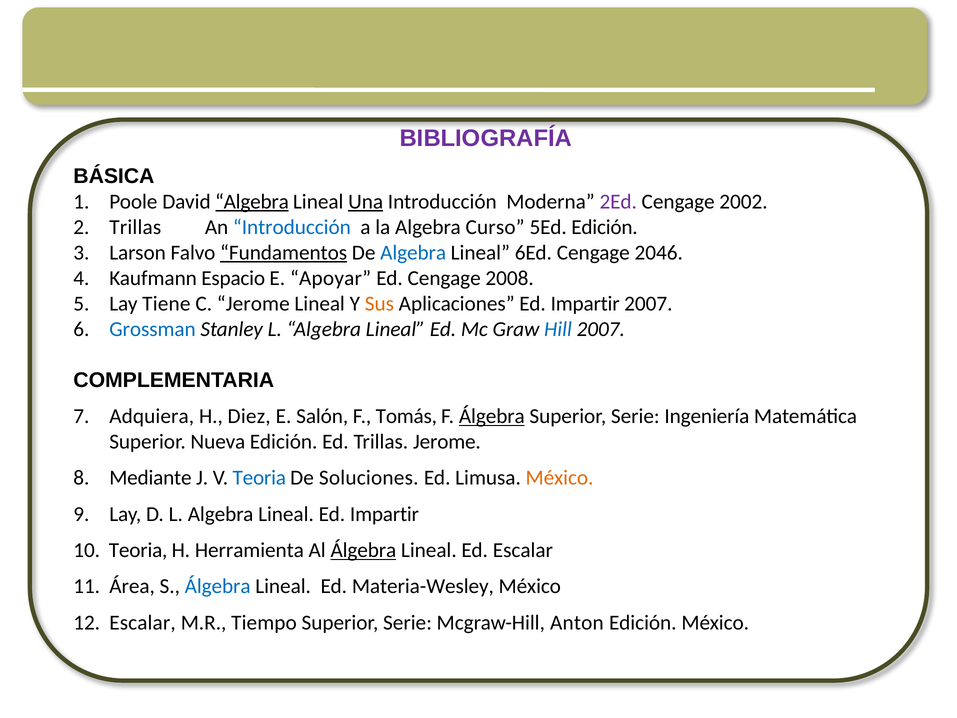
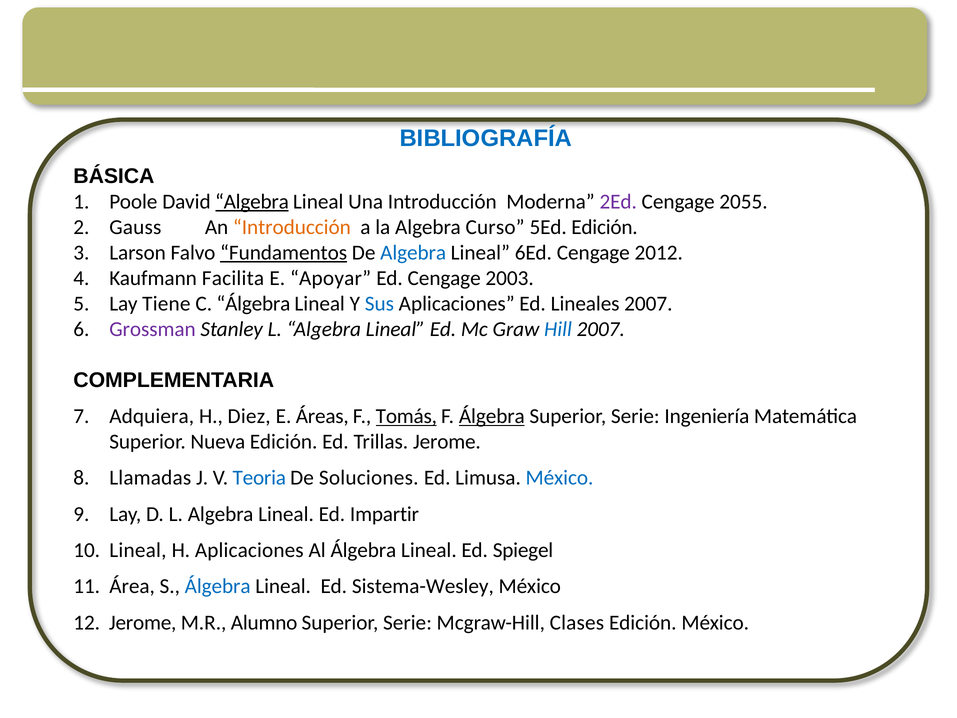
BIBLIOGRAFÍA colour: purple -> blue (486, 138)
Una underline: present -> none (366, 201)
2002: 2002 -> 2055 (744, 201)
Trillas: Trillas -> Gauss (135, 227)
Introducción colour: blue -> orange (292, 227)
2046: 2046 -> 2012 (659, 253)
Espacio: Espacio -> Facilita (233, 278)
2008: 2008 -> 2003 (510, 278)
C Jerome: Jerome -> Álgebra (253, 304)
Sus colour: orange -> blue (379, 304)
Aplicaciones Ed Impartir: Impartir -> Lineales (585, 304)
Grossman colour: blue -> purple (152, 329)
Salón: Salón -> Áreas (322, 416)
Tomás underline: none -> present (406, 416)
Mediante: Mediante -> Llamadas (150, 478)
México colour: orange -> blue (559, 478)
10 Teoria: Teoria -> Lineal (138, 550)
H Herramienta: Herramienta -> Aplicaciones (249, 550)
Álgebra underline: present -> none (363, 550)
Ed Escalar: Escalar -> Spiegel (523, 550)
Materia-Wesley: Materia-Wesley -> Sistema-Wesley (423, 586)
12 Escalar: Escalar -> Jerome (143, 622)
Tiempo: Tiempo -> Alumno (264, 622)
Anton: Anton -> Clases (577, 622)
